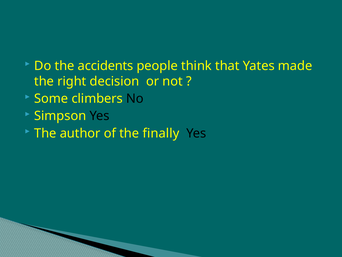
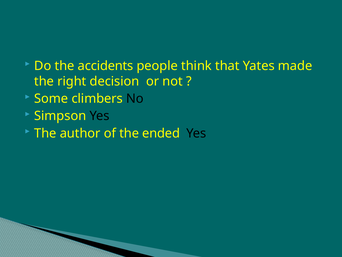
finally: finally -> ended (161, 133)
